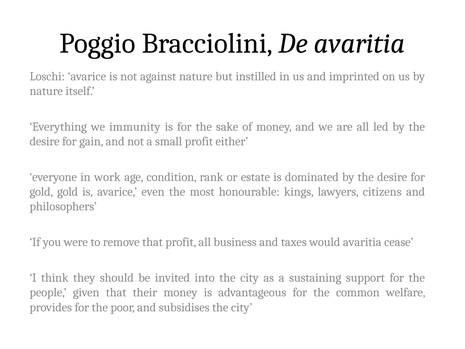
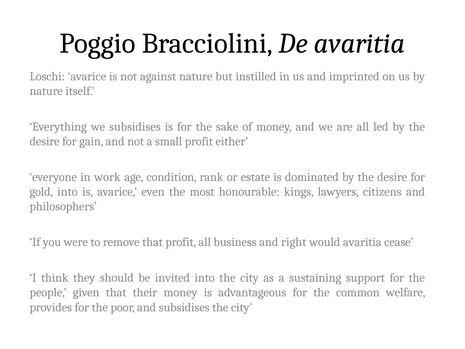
we immunity: immunity -> subsidises (135, 127)
gold gold: gold -> into (68, 192)
taxes: taxes -> right (294, 242)
